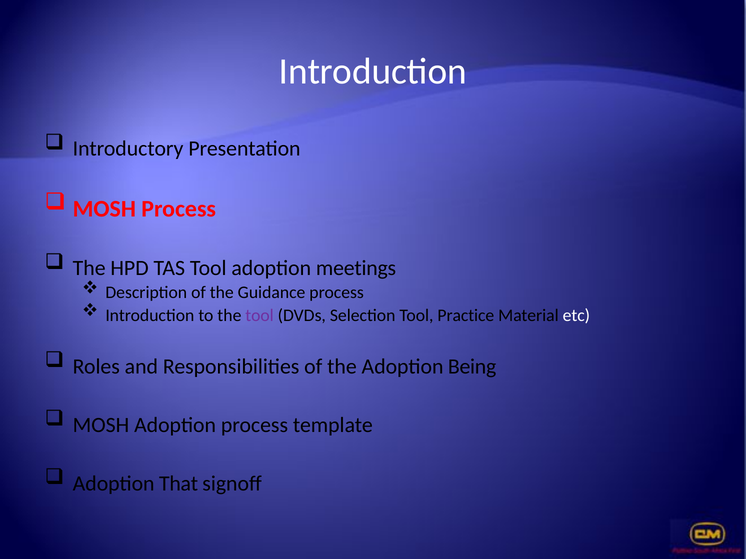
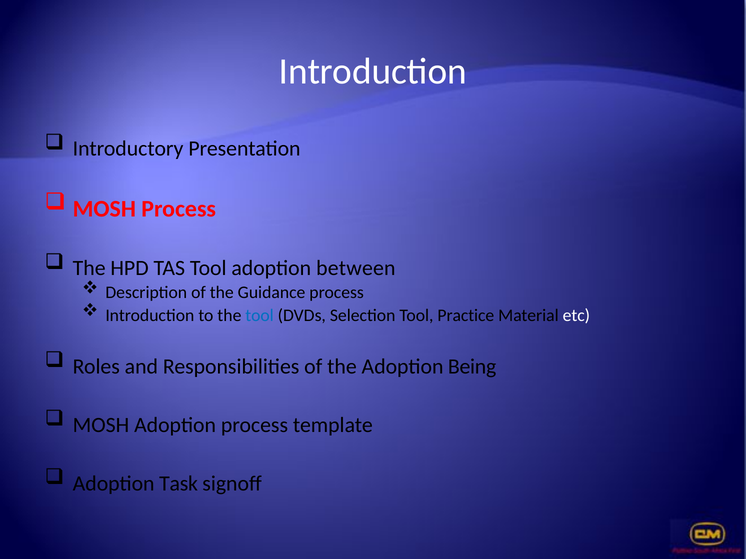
meetings: meetings -> between (356, 269)
tool colour: purple -> blue (260, 316)
That: That -> Task (179, 484)
